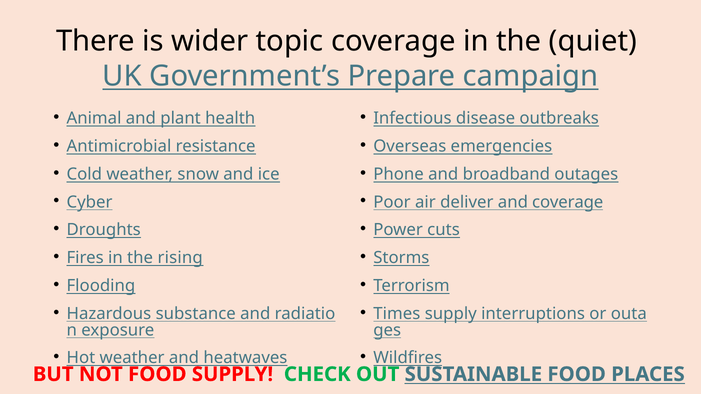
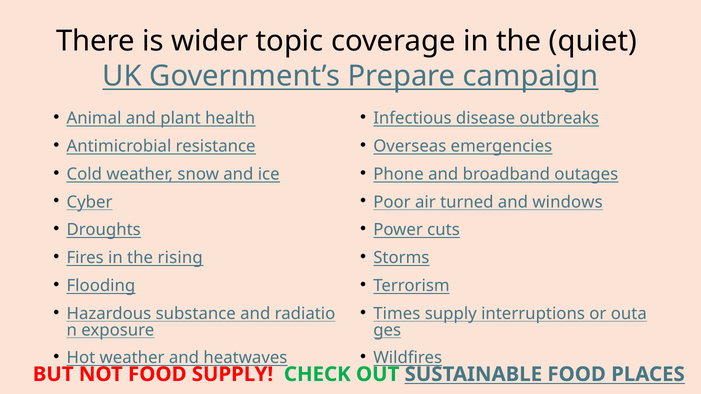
deliver: deliver -> turned (467, 202)
and coverage: coverage -> windows (568, 202)
